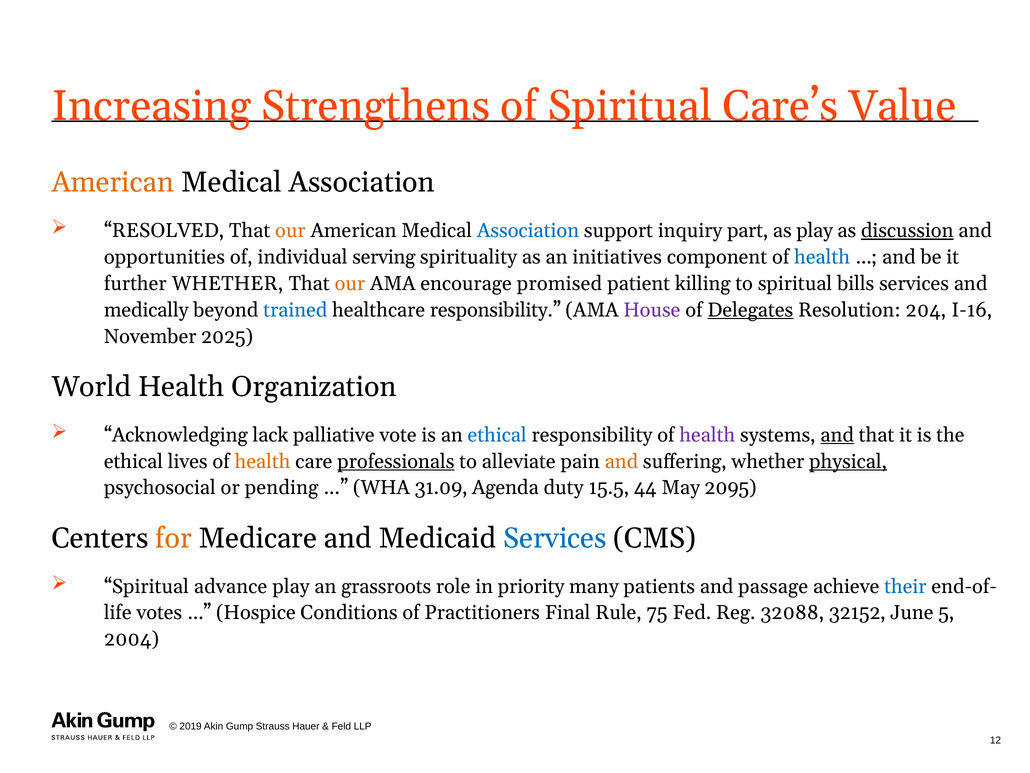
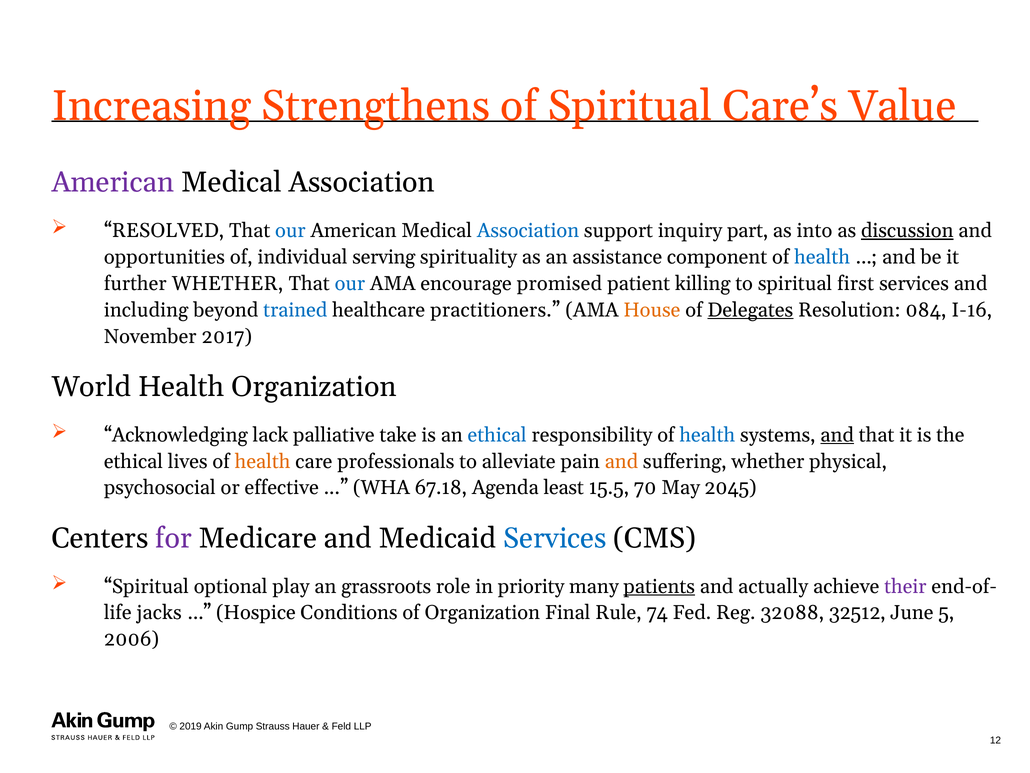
American colour: orange -> purple (113, 182)
our colour: orange -> blue (290, 230)
as play: play -> into (815, 230)
initiatives: initiatives -> assistance (617, 257)
our colour: orange -> blue (350, 283)
bills: bills -> first (856, 283)
medically: medically -> including (146, 310)
healthcare responsibility: responsibility -> practitioners (495, 310)
House colour: purple -> orange (652, 310)
204: 204 -> 084 (926, 310)
2025: 2025 -> 2017 (227, 336)
vote: vote -> take (398, 435)
health colour: purple -> blue (707, 435)
professionals underline: present -> none (396, 461)
physical underline: present -> none (848, 461)
pending: pending -> effective (282, 488)
31.09: 31.09 -> 67.18 (441, 488)
duty: duty -> least (564, 488)
44: 44 -> 70 (645, 488)
2095: 2095 -> 2045 (730, 488)
for colour: orange -> purple (174, 538)
advance: advance -> optional (231, 586)
patients underline: none -> present (659, 586)
passage: passage -> actually (773, 586)
their colour: blue -> purple (905, 586)
votes: votes -> jacks (159, 612)
of Practitioners: Practitioners -> Organization (482, 612)
75: 75 -> 74 (657, 612)
32152: 32152 -> 32512 (857, 612)
2004: 2004 -> 2006 (131, 639)
